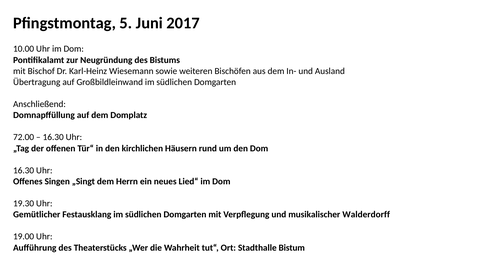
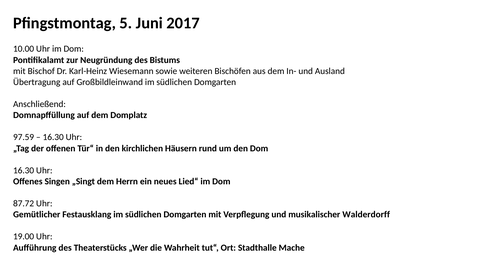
72.00: 72.00 -> 97.59 (24, 137)
19.30: 19.30 -> 87.72 (24, 203)
Bistum: Bistum -> Mache (292, 247)
